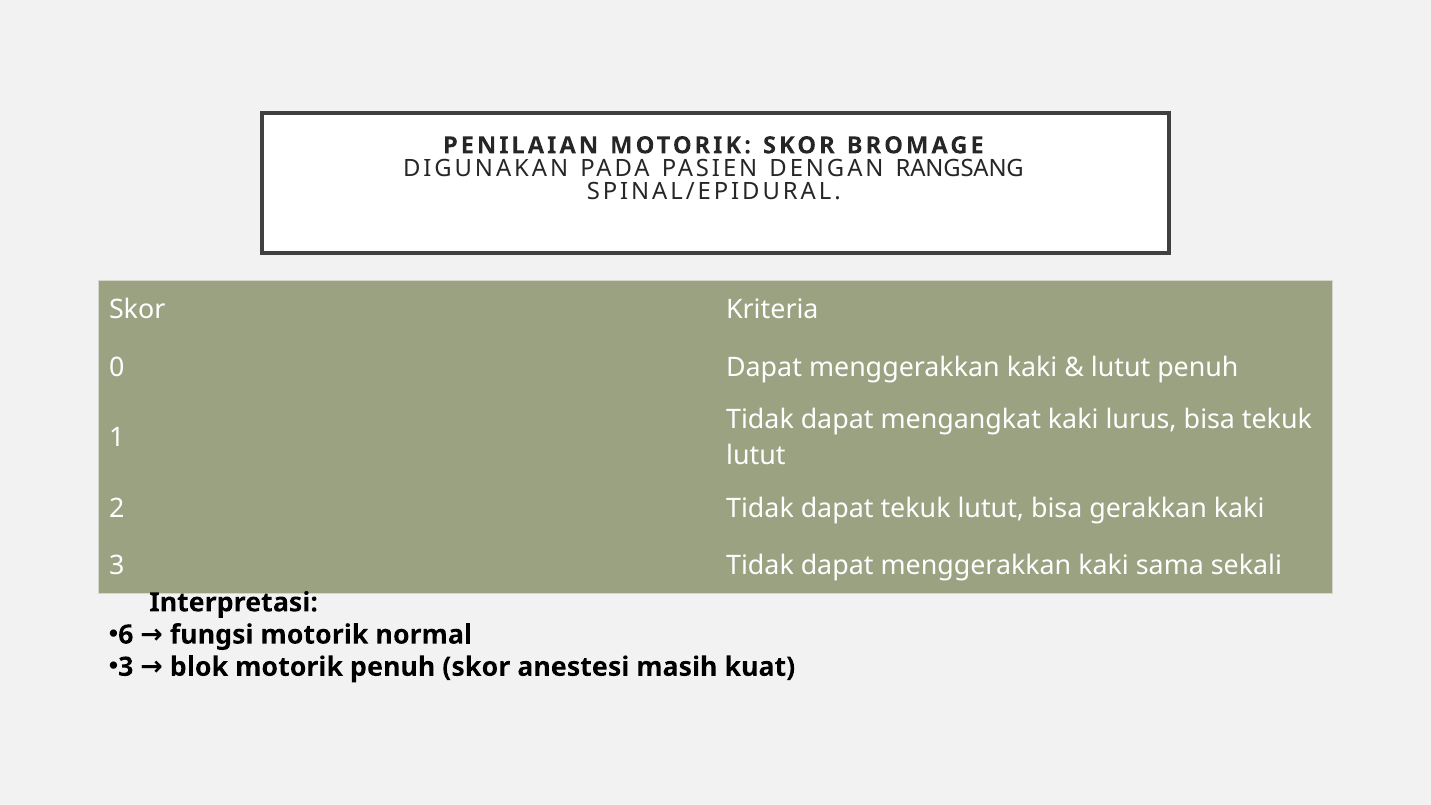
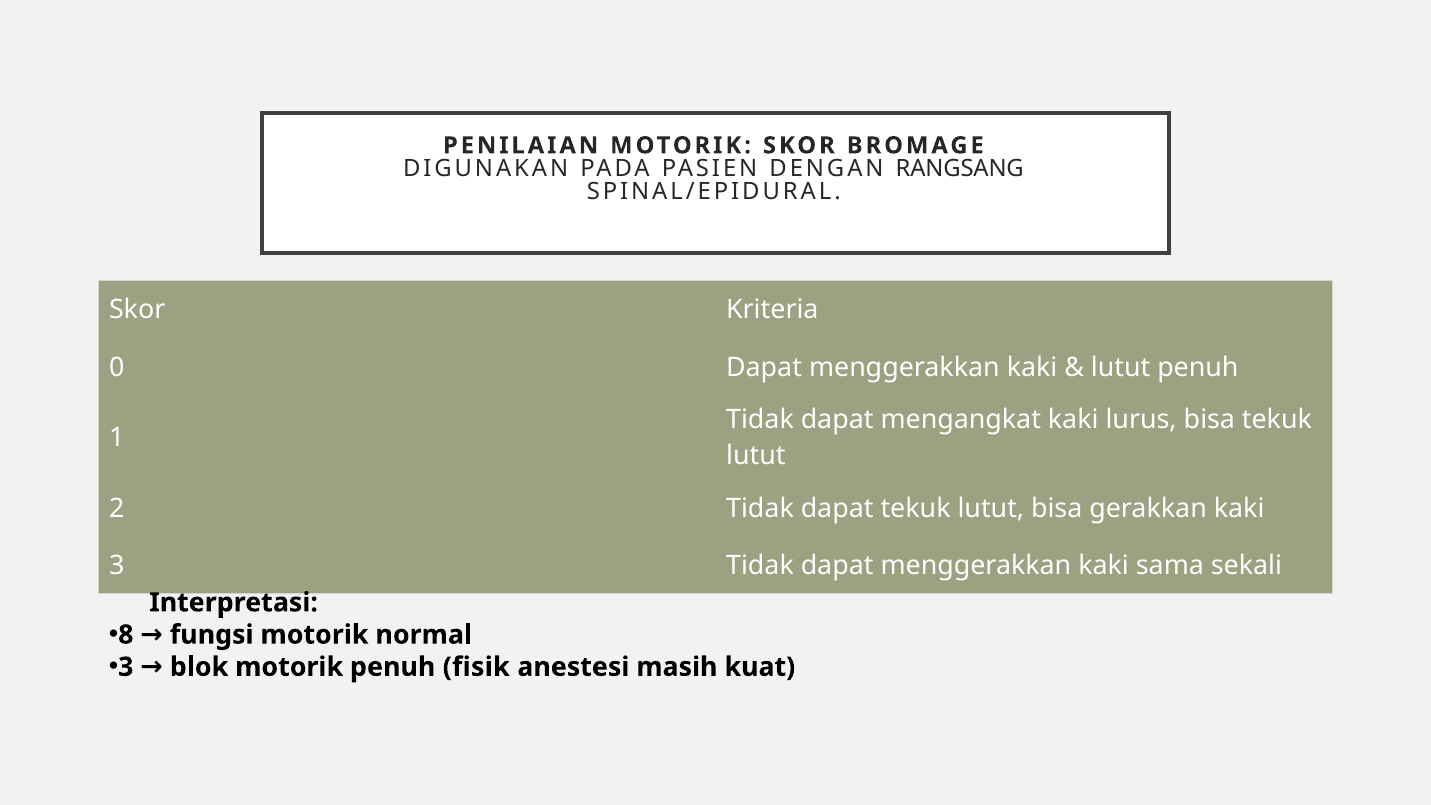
6: 6 -> 8 (126, 635)
penuh skor: skor -> fisik (476, 667)
